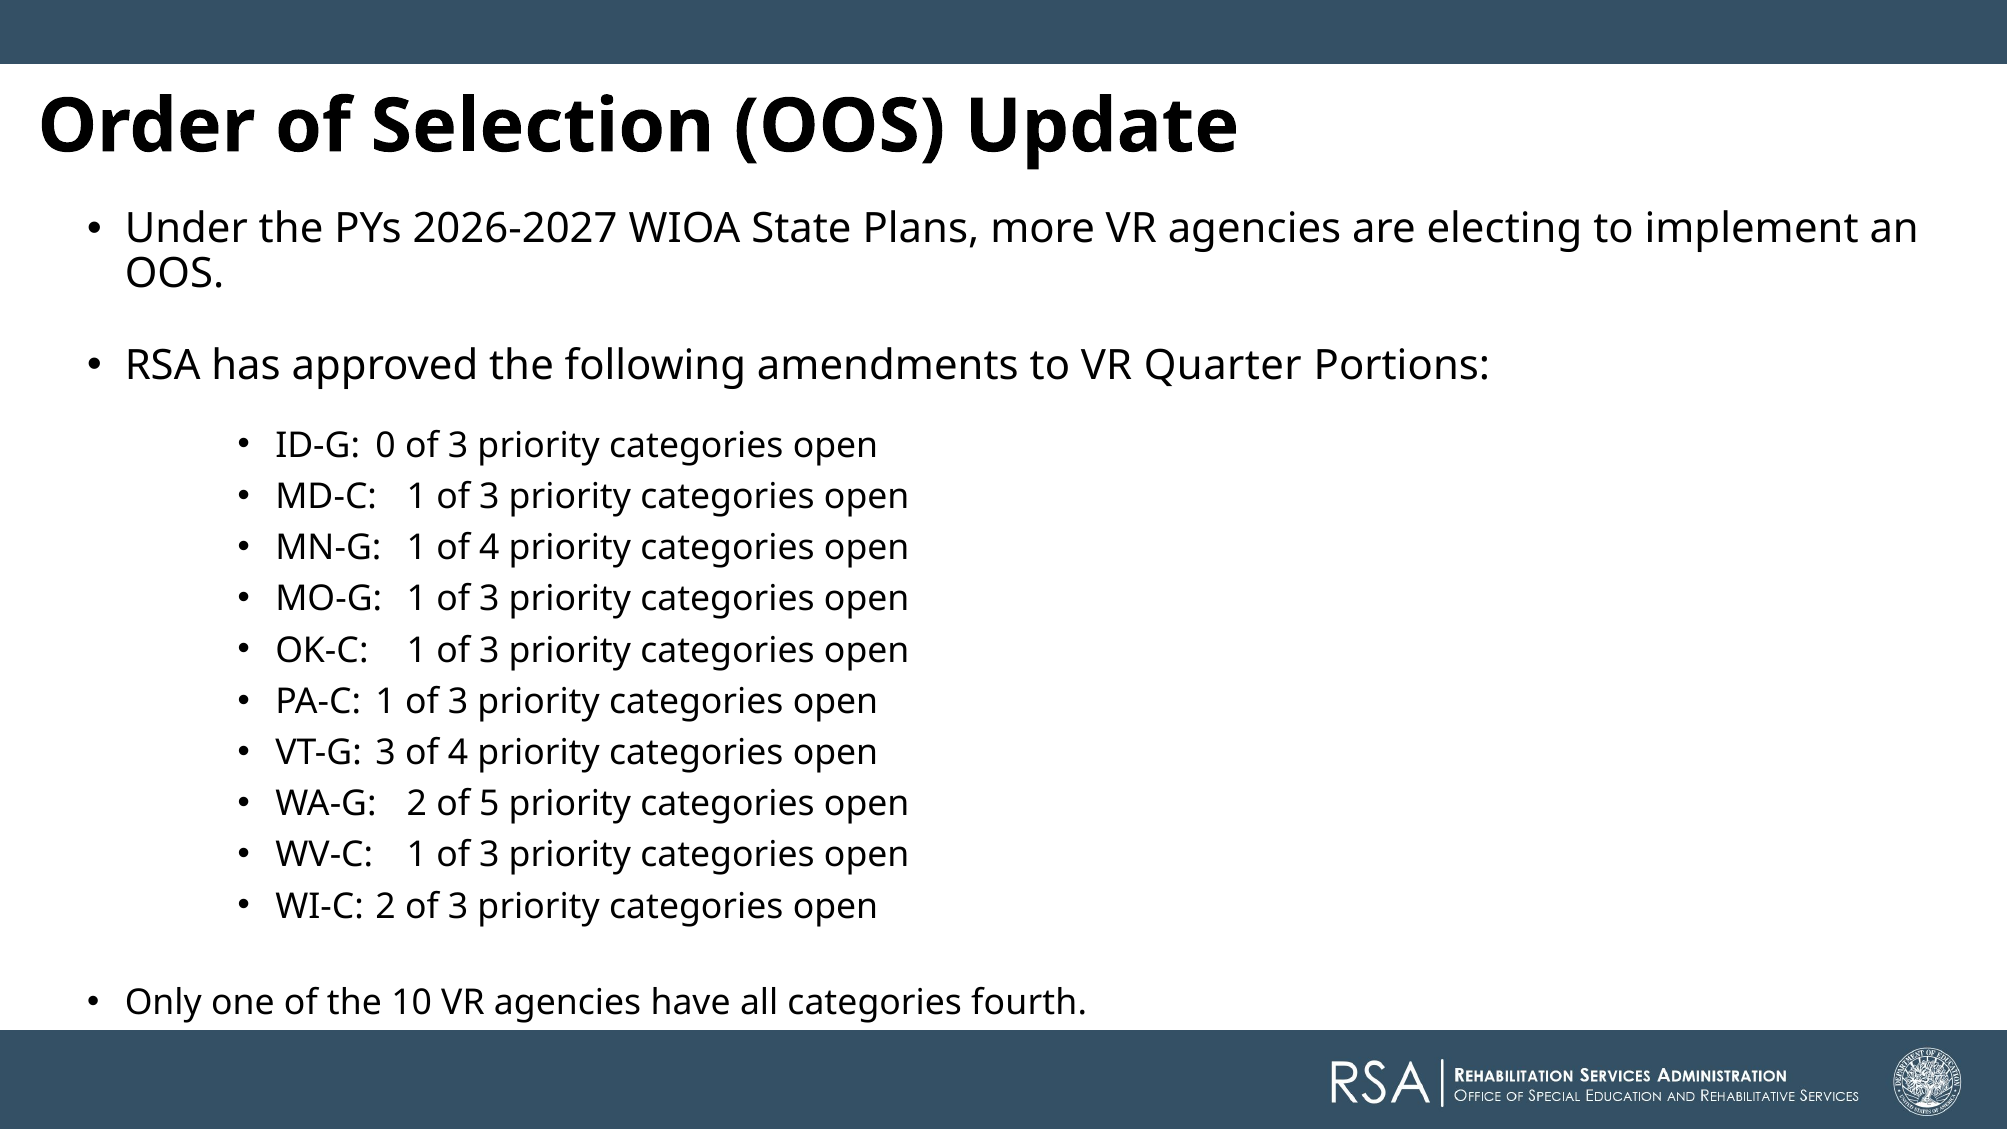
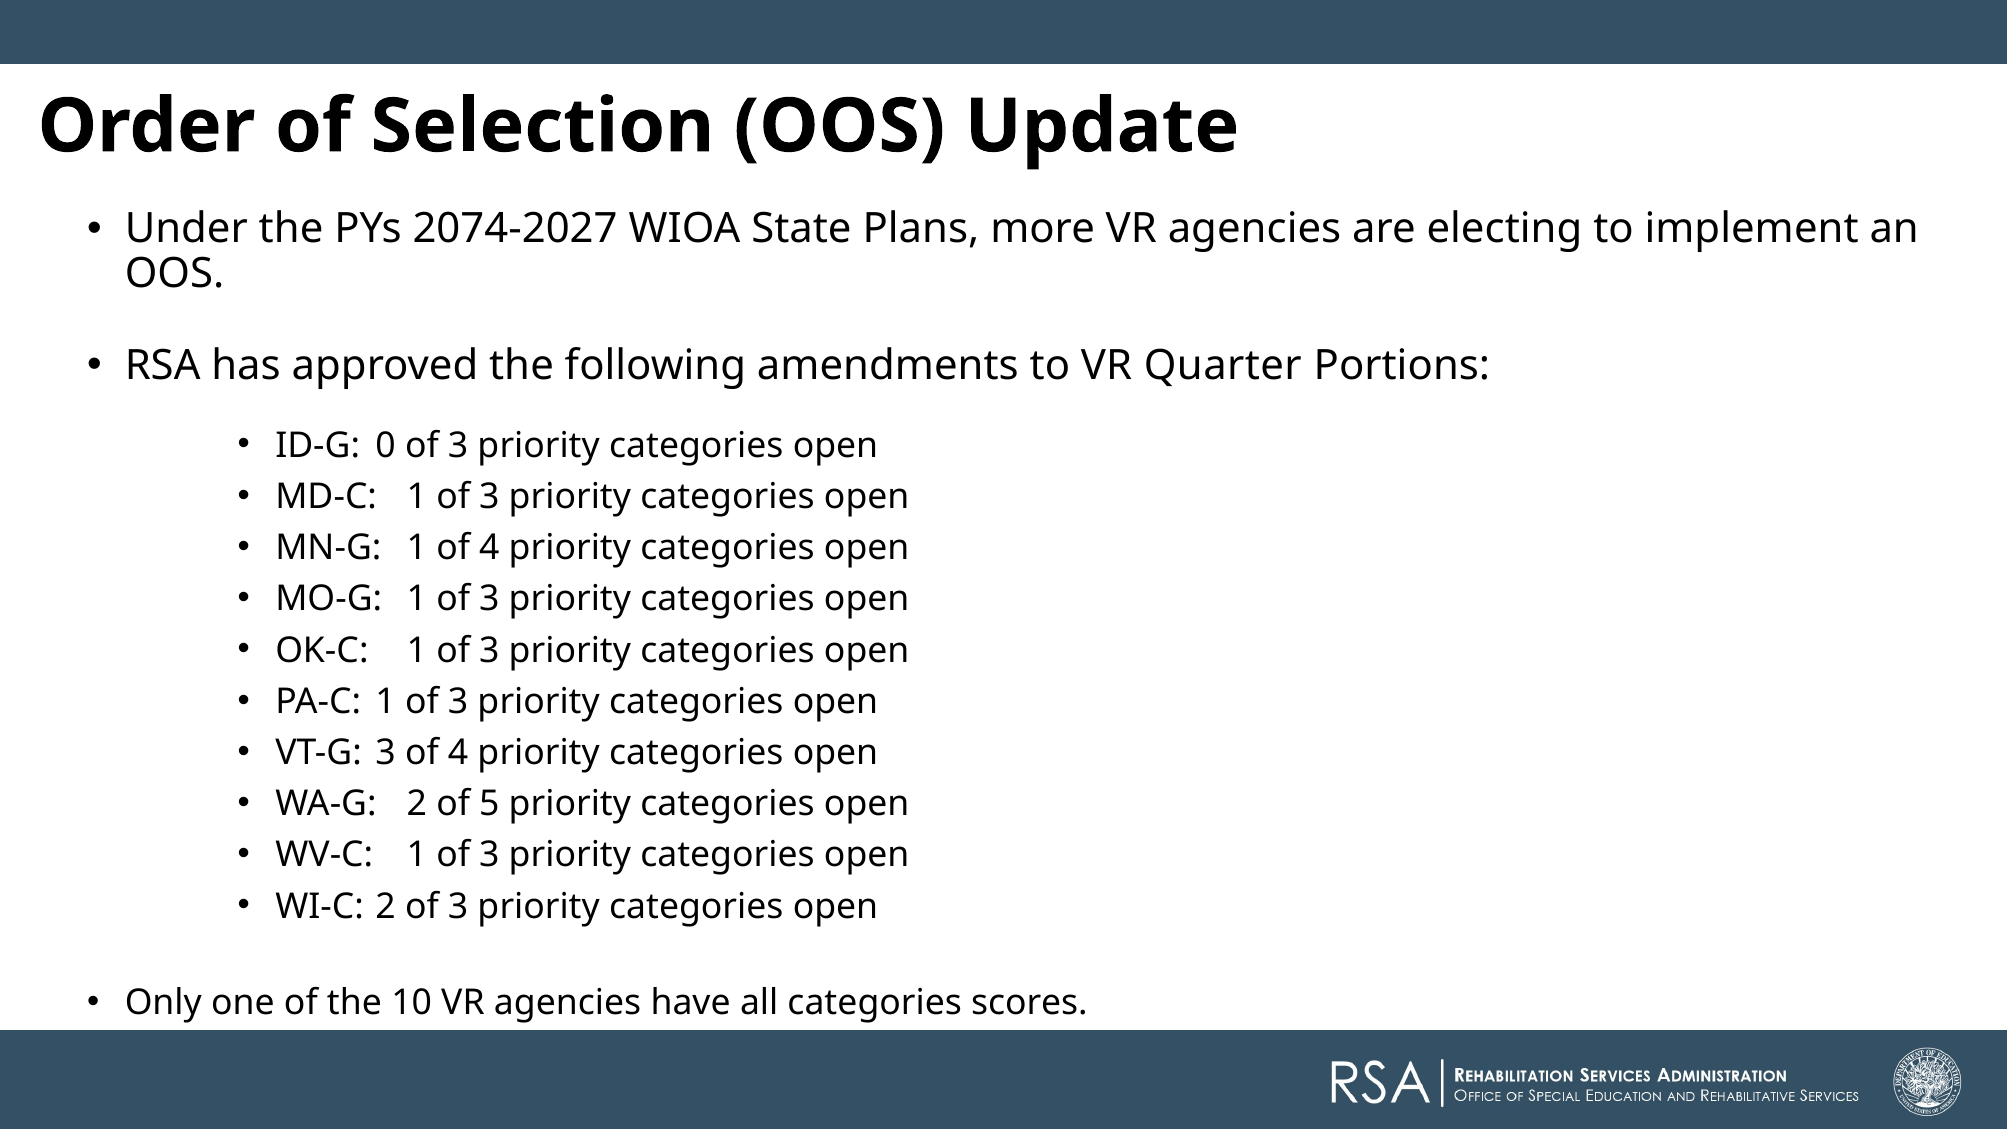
2026-2027: 2026-2027 -> 2074-2027 (515, 229)
fourth: fourth -> scores (1029, 1003)
